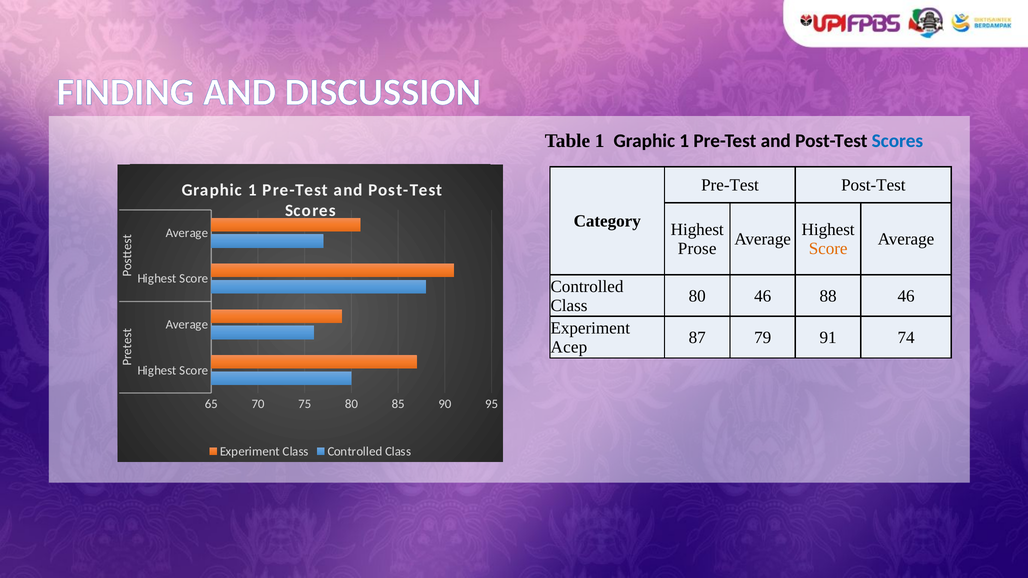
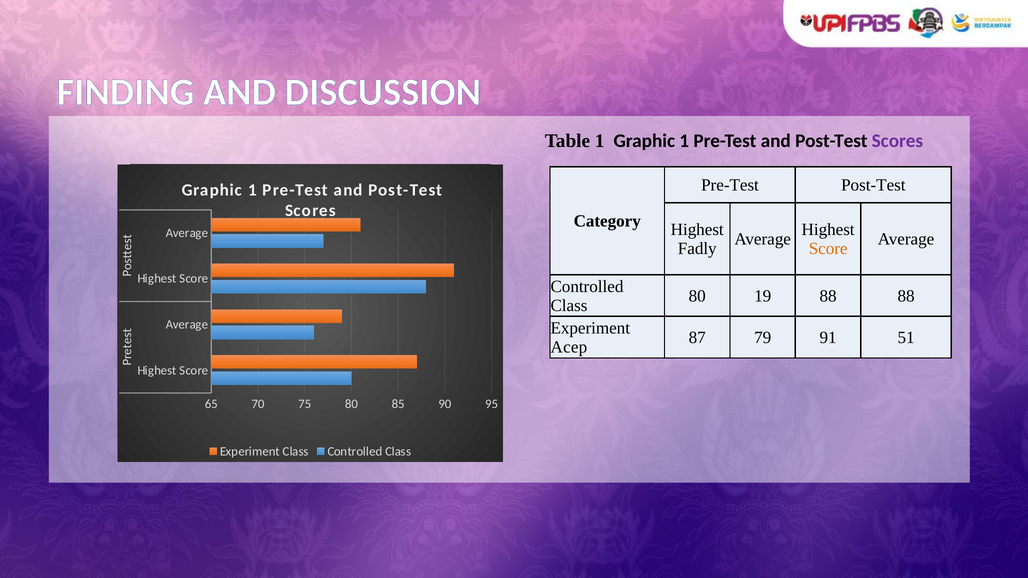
Scores colour: blue -> purple (897, 141)
Prose: Prose -> Fadly (697, 249)
80 46: 46 -> 19 (763, 296)
88 46: 46 -> 88 (906, 296)
74: 74 -> 51 (906, 338)
